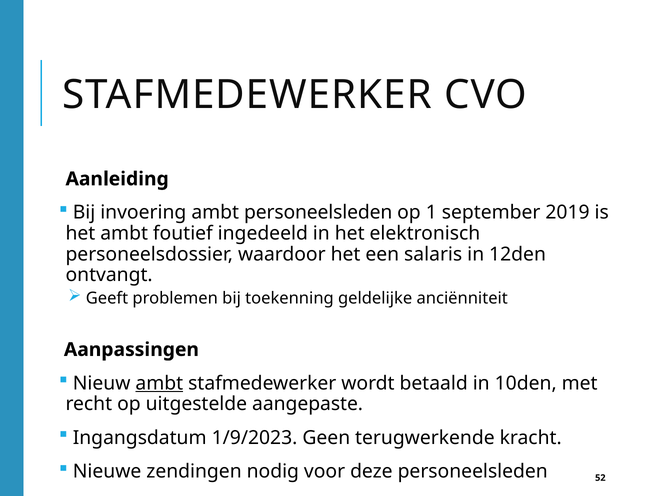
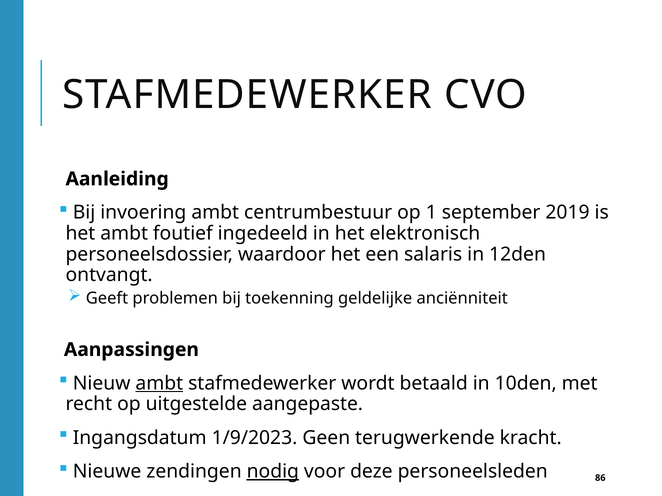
ambt personeelsleden: personeelsleden -> centrumbestuur (318, 213)
nodig underline: none -> present (273, 472)
52: 52 -> 86 (600, 478)
